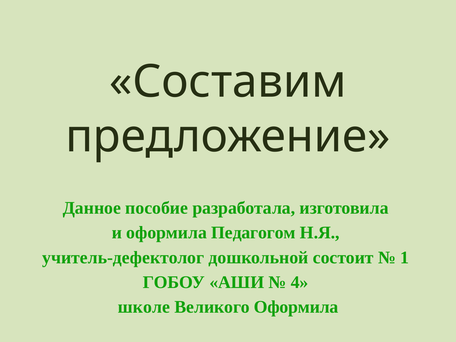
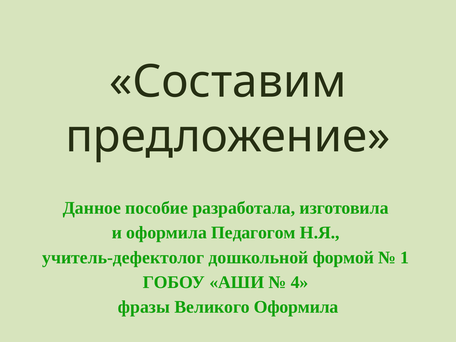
состоит: состоит -> формой (343, 258)
школе: школе -> фразы (144, 307)
